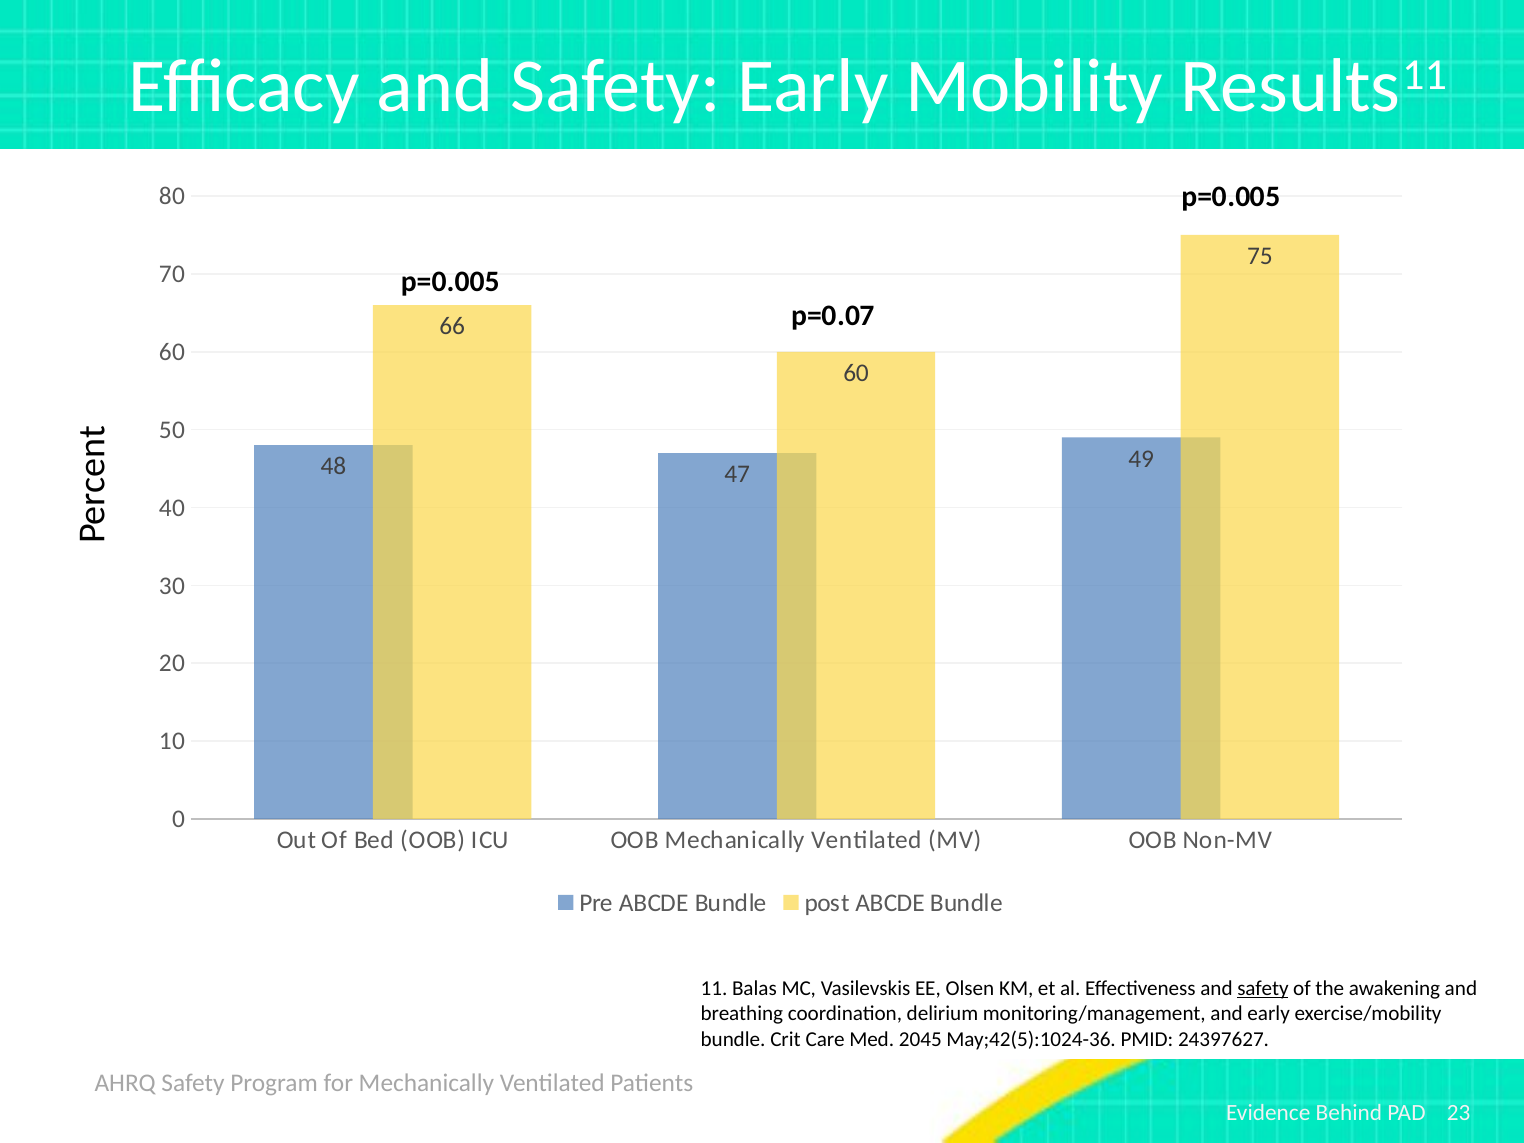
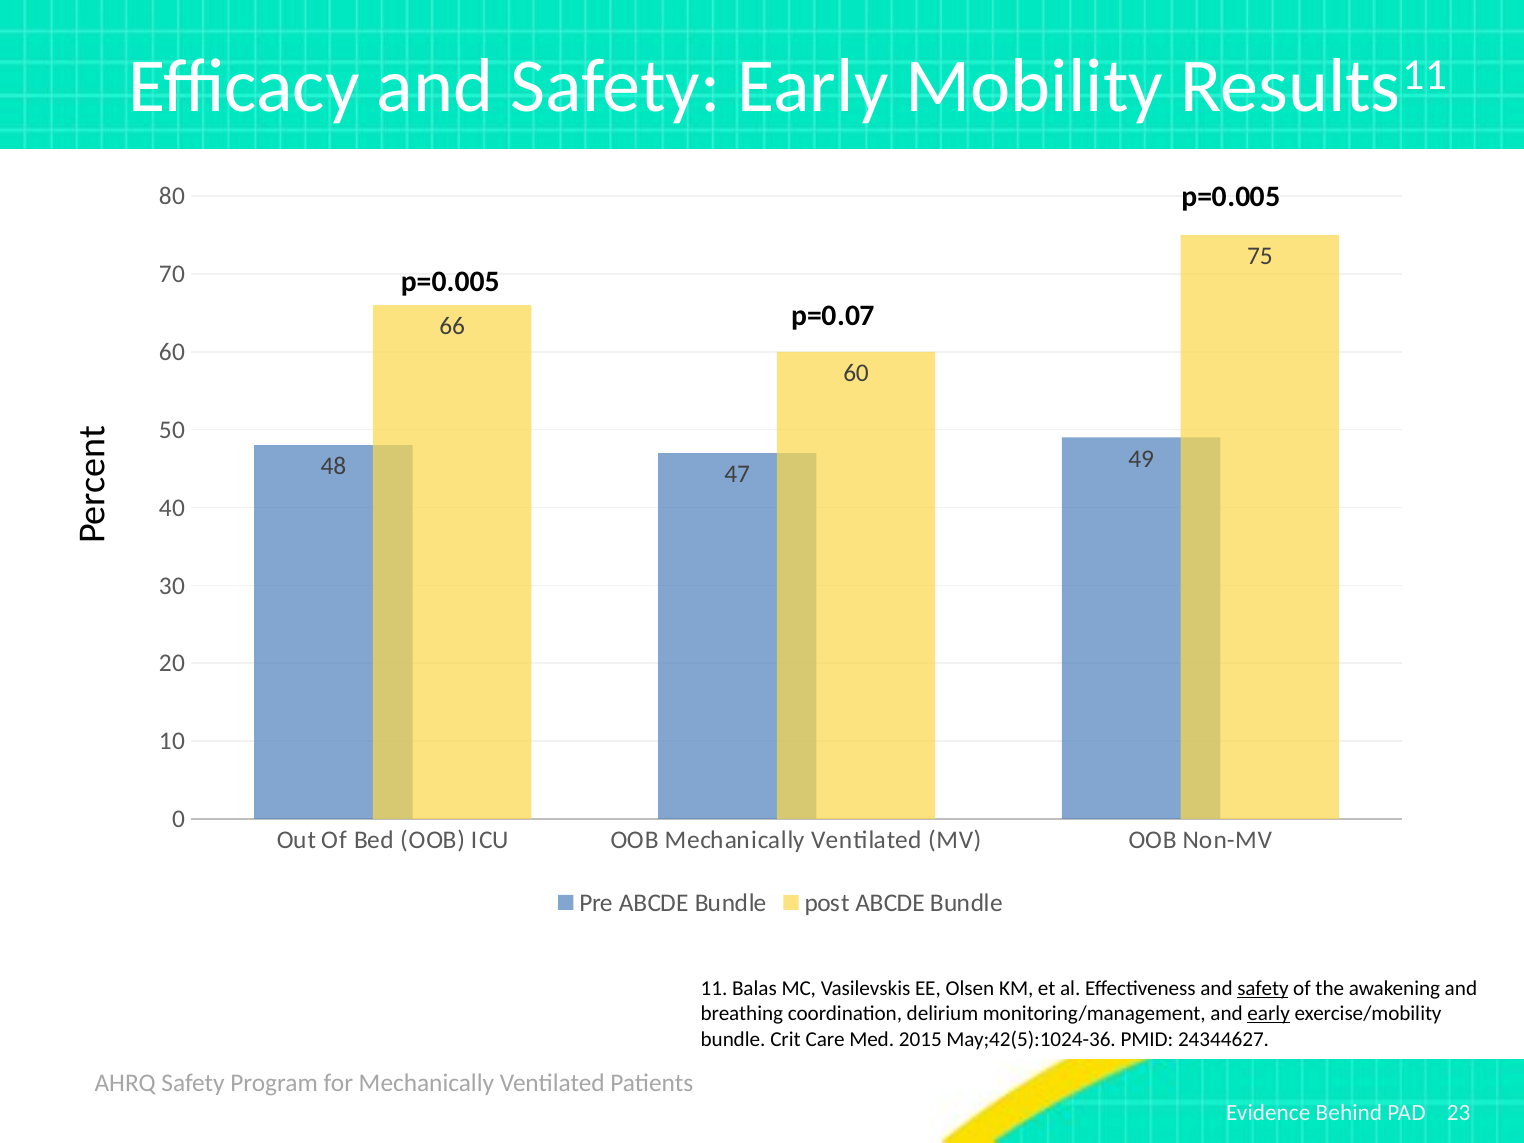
early underline: none -> present (1269, 1014)
2045: 2045 -> 2015 (920, 1039)
24397627: 24397627 -> 24344627 (1224, 1039)
